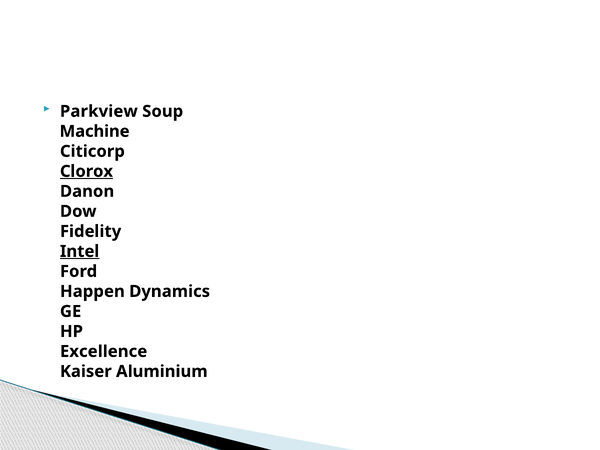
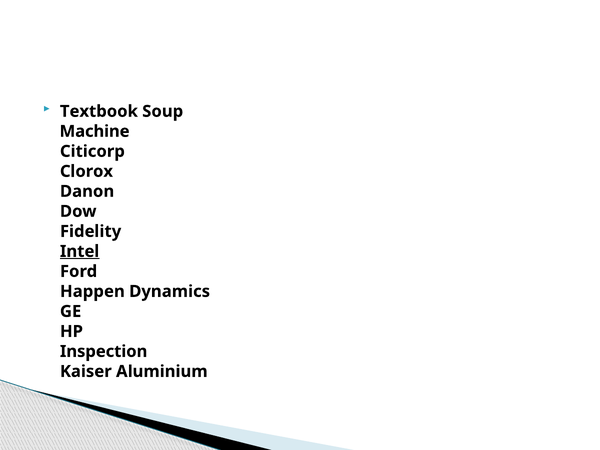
Parkview: Parkview -> Textbook (99, 111)
Clorox underline: present -> none (86, 171)
Excellence: Excellence -> Inspection (104, 351)
